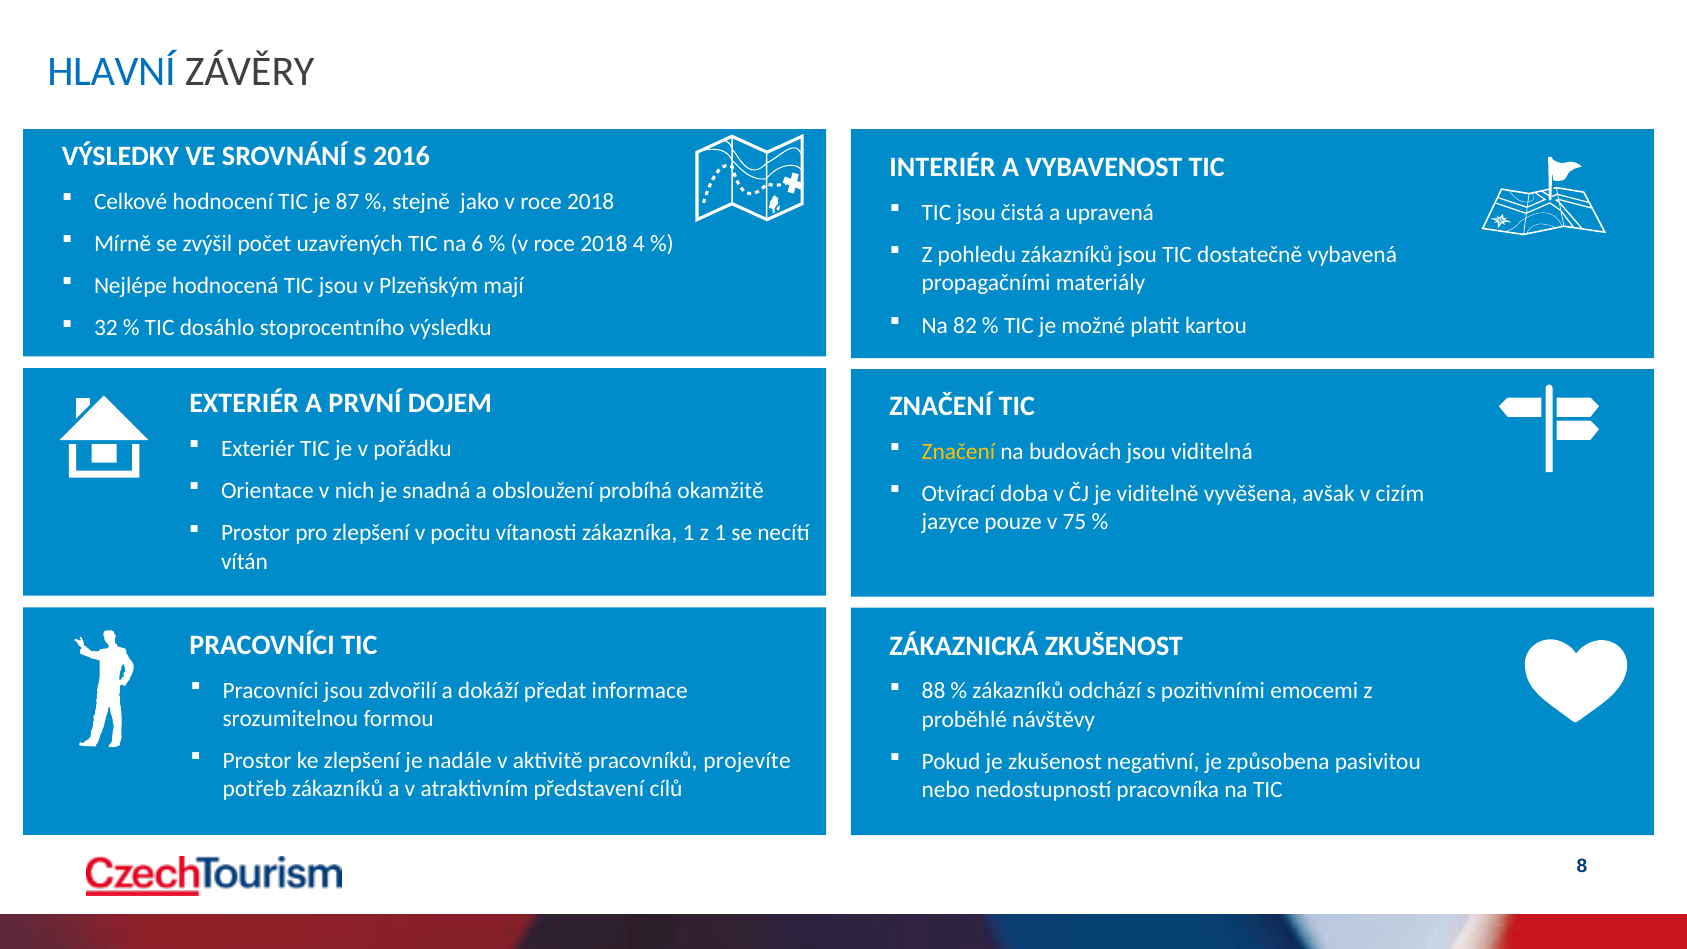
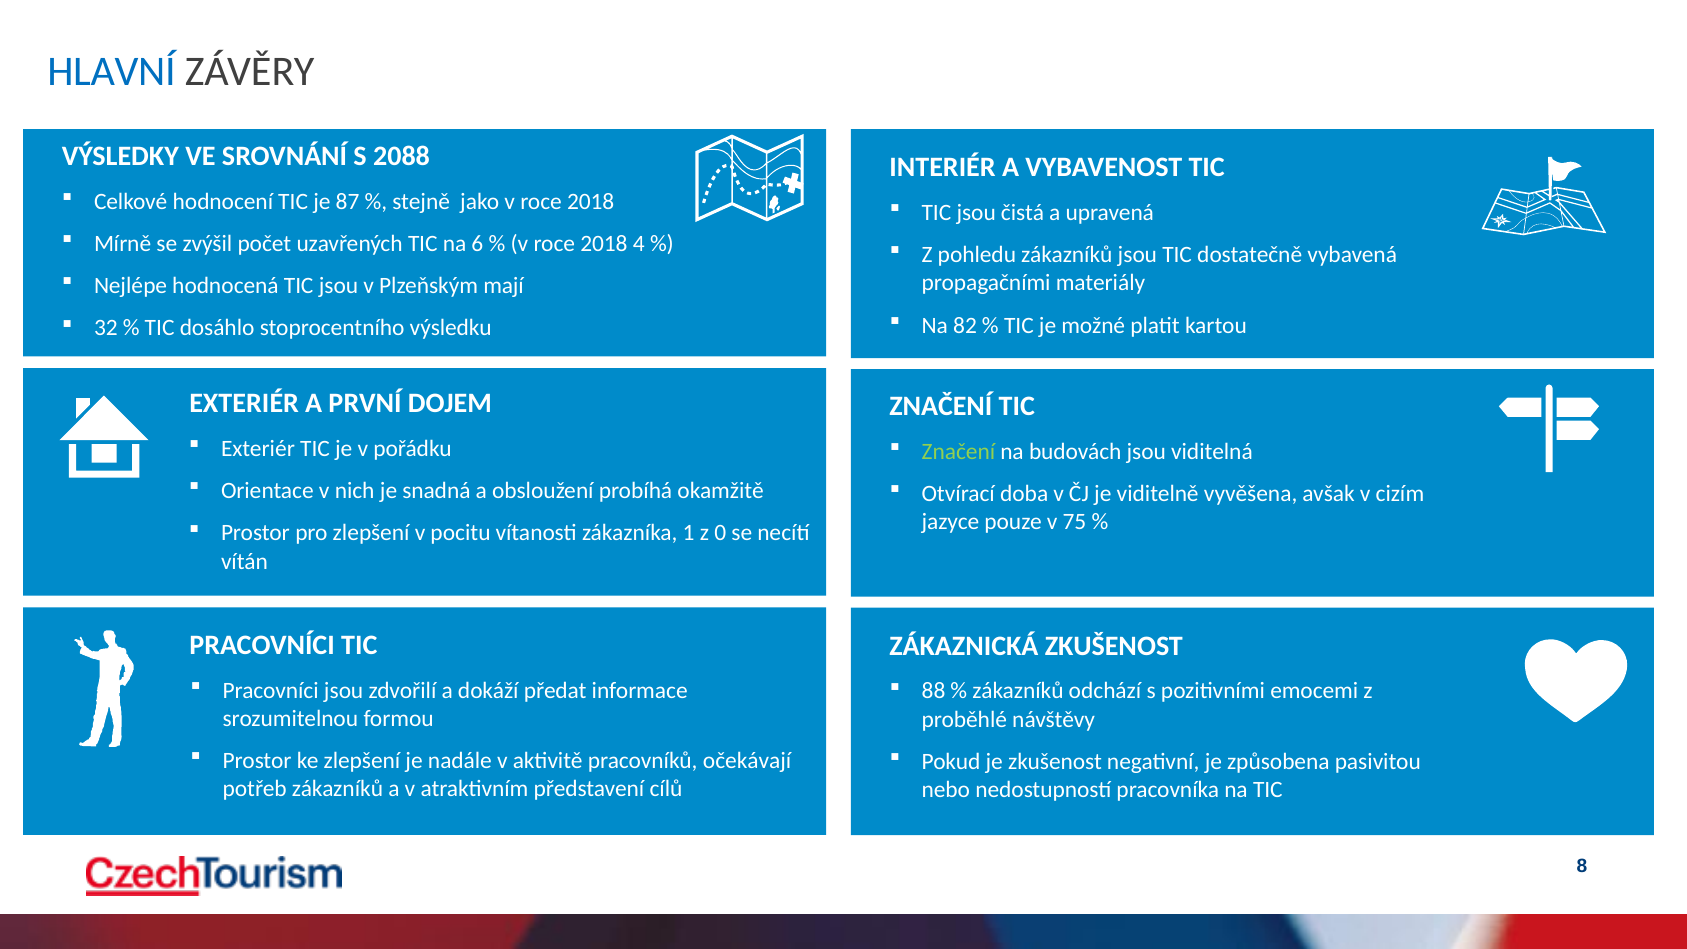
2016: 2016 -> 2088 (402, 156)
Značení colour: yellow -> light green (958, 452)
z 1: 1 -> 0 (720, 533)
projevíte: projevíte -> očekávají (747, 761)
